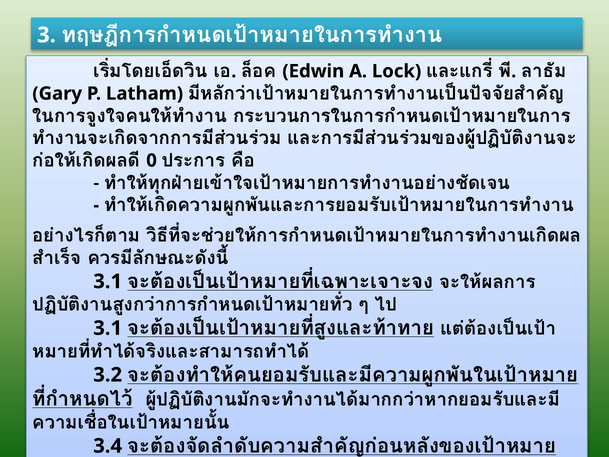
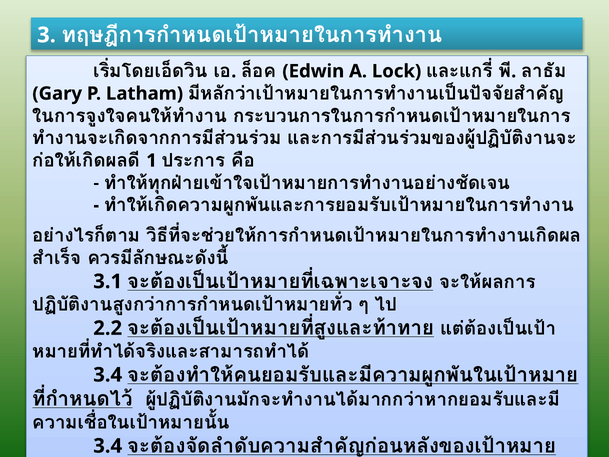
0: 0 -> 1 (152, 160)
3.1: 3.1 -> 2.2 (108, 328)
3.2: 3.2 -> 3.4 (108, 375)
